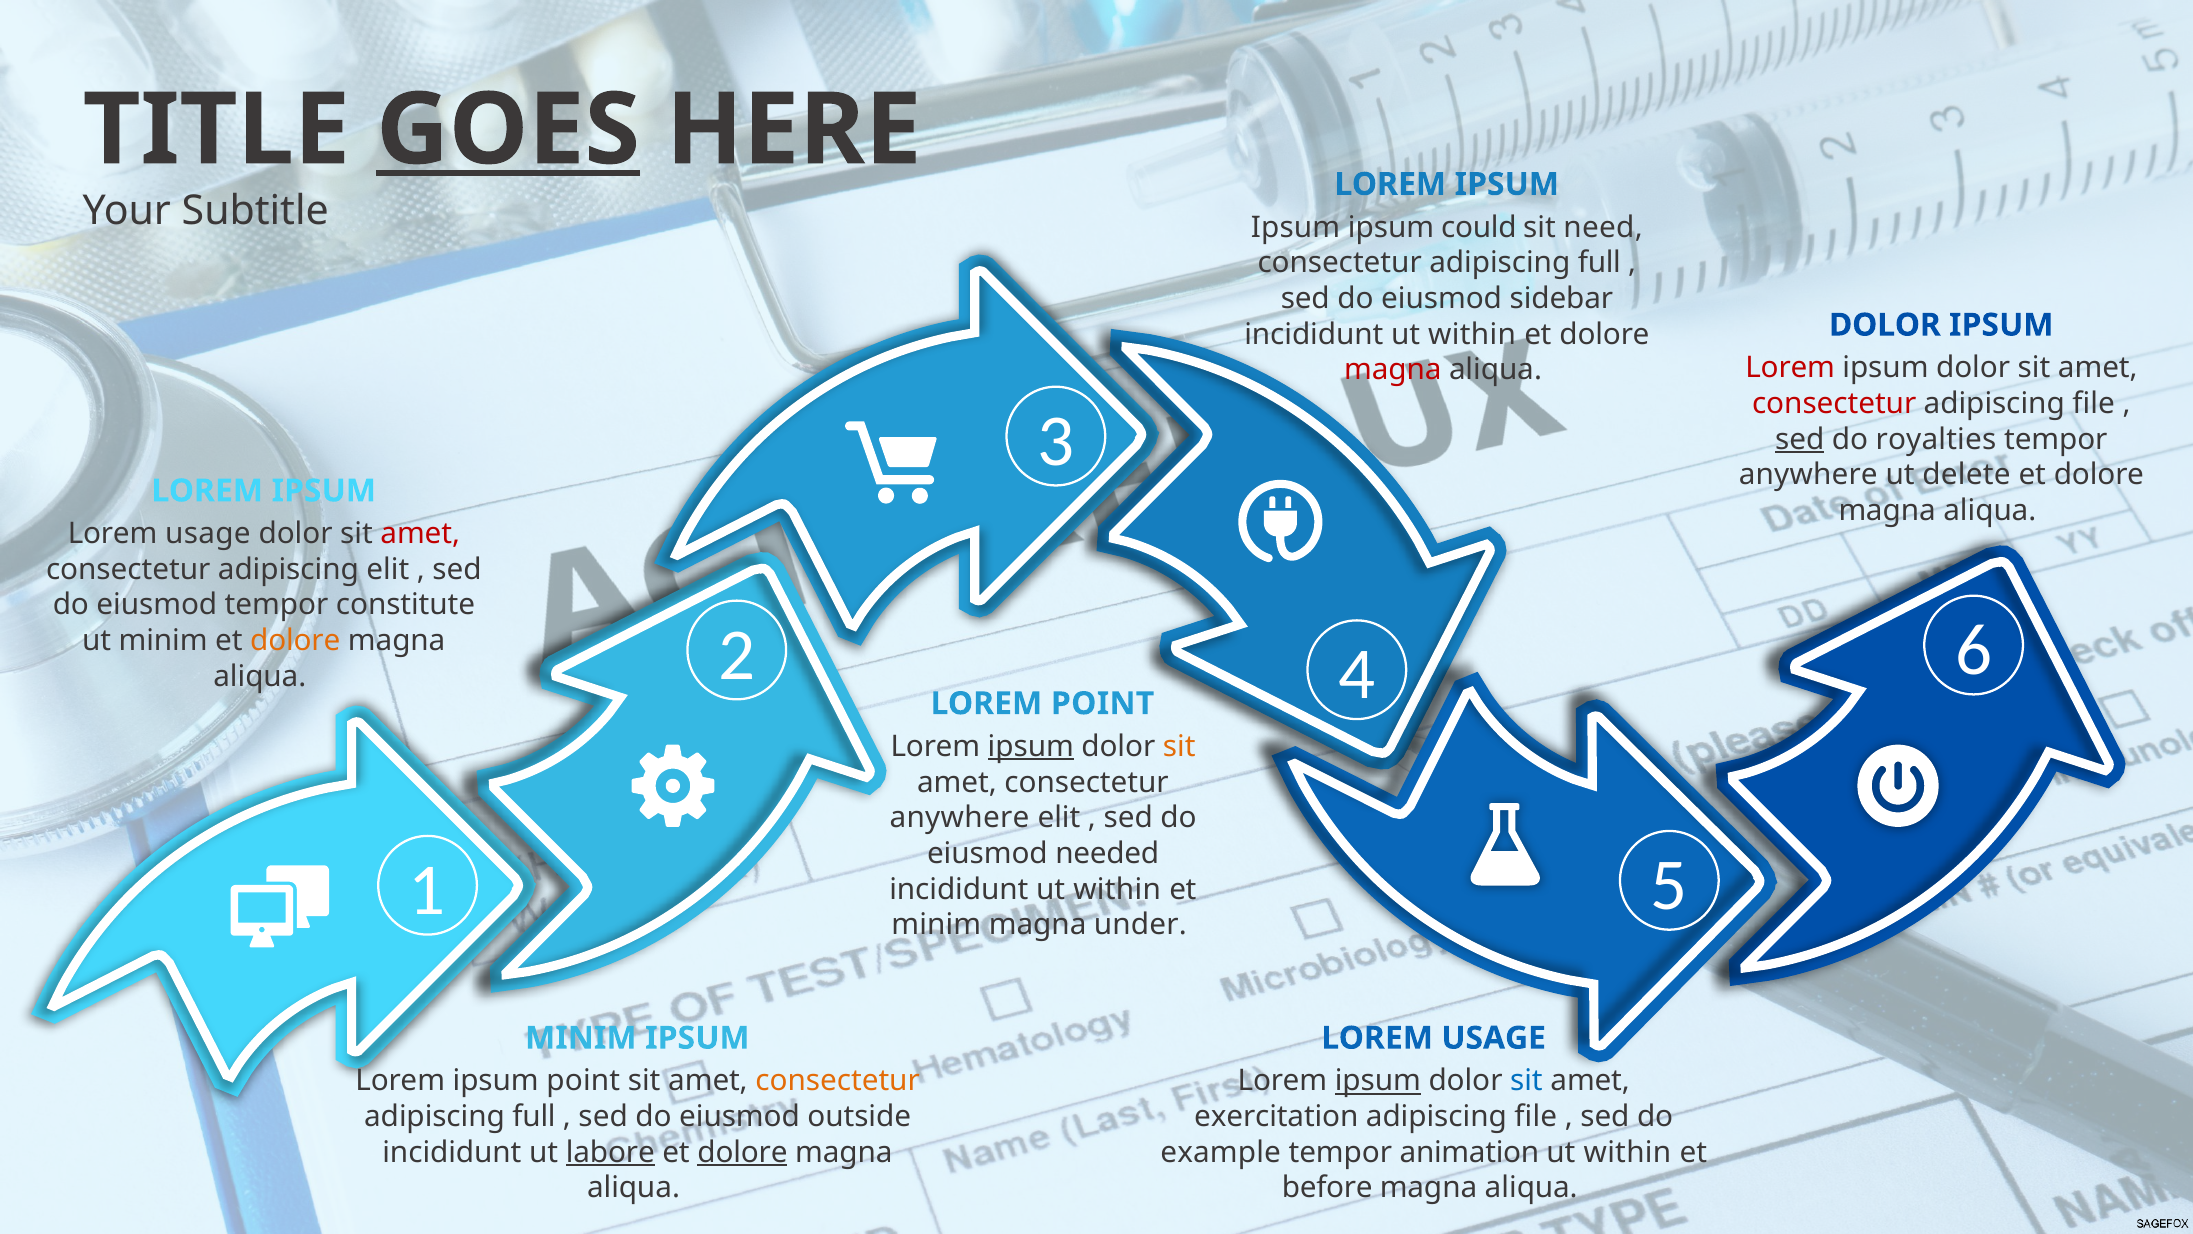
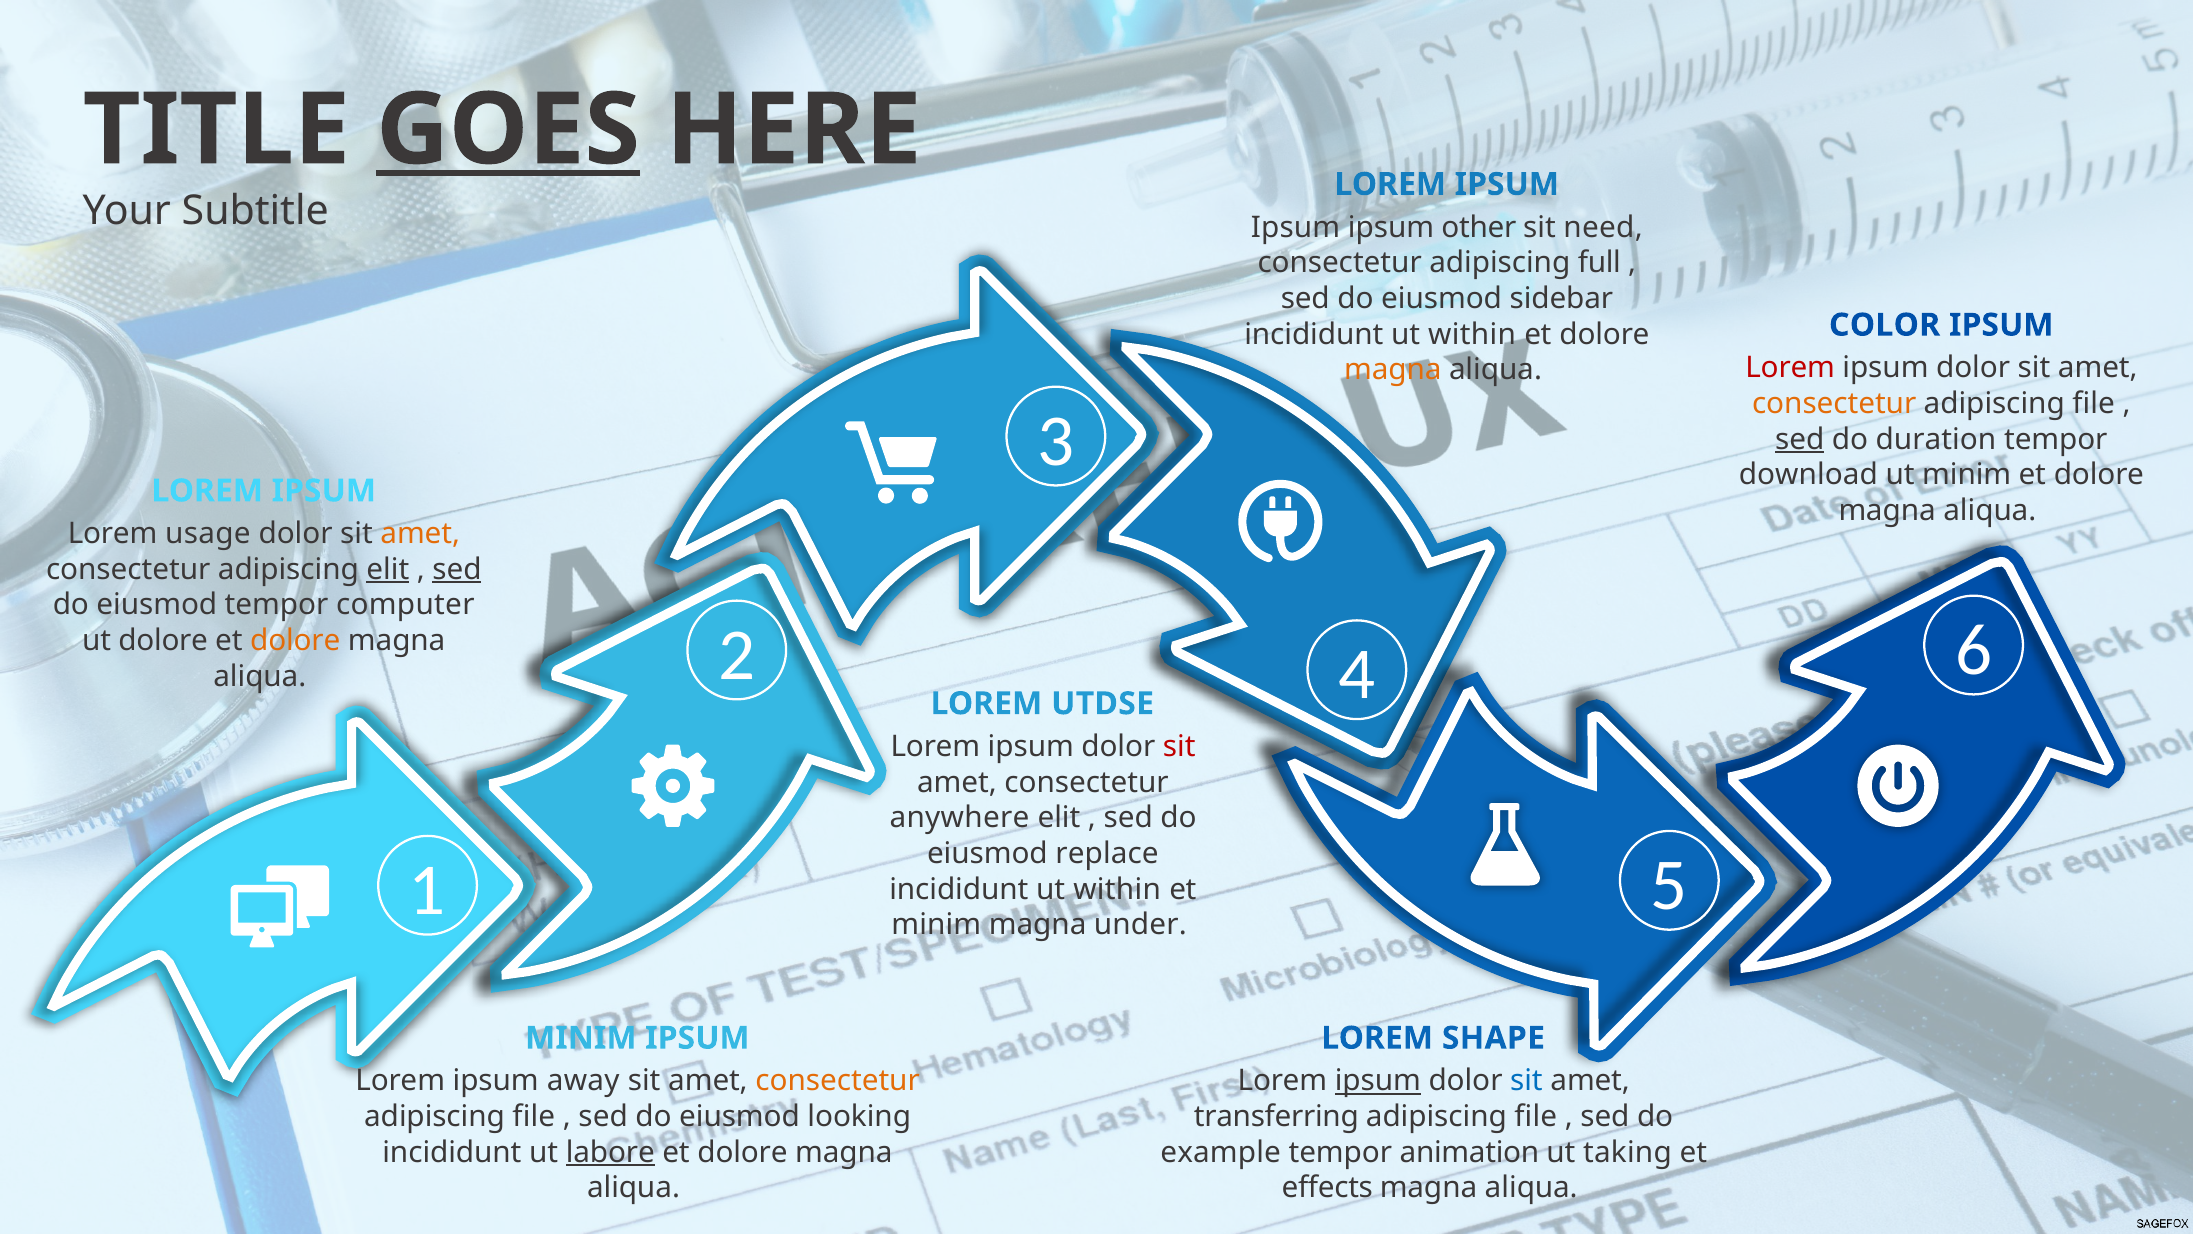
could: could -> other (1479, 227)
DOLOR: DOLOR -> COLOR (1885, 325)
magna colour: red -> orange (1393, 370)
consectetur colour: red -> orange (1834, 403)
royalties: royalties -> duration (1936, 439)
anywhere: anywhere -> download (1808, 475)
ut delete: delete -> minim (1967, 475)
amet colour: red -> orange (420, 534)
elit underline: none -> present (388, 569)
sed underline: none -> present (457, 569)
constitute: constitute -> computer (405, 605)
ut minim: minim -> dolore (163, 641)
LOREM POINT: POINT -> UTDSE (1103, 703)
ipsum underline: present -> none (1031, 746)
sit colour: orange -> red (1179, 746)
needed: needed -> replace (1107, 853)
USAGE: USAGE -> SHAPE (1493, 1038)
ipsum point: point -> away (583, 1081)
full: full -> file (534, 1116)
outside: outside -> looking (859, 1116)
exercitation: exercitation -> transferring (1276, 1116)
dolore underline: present -> none (743, 1152)
within: within -> taking (1627, 1152)
before: before -> effects (1327, 1188)
